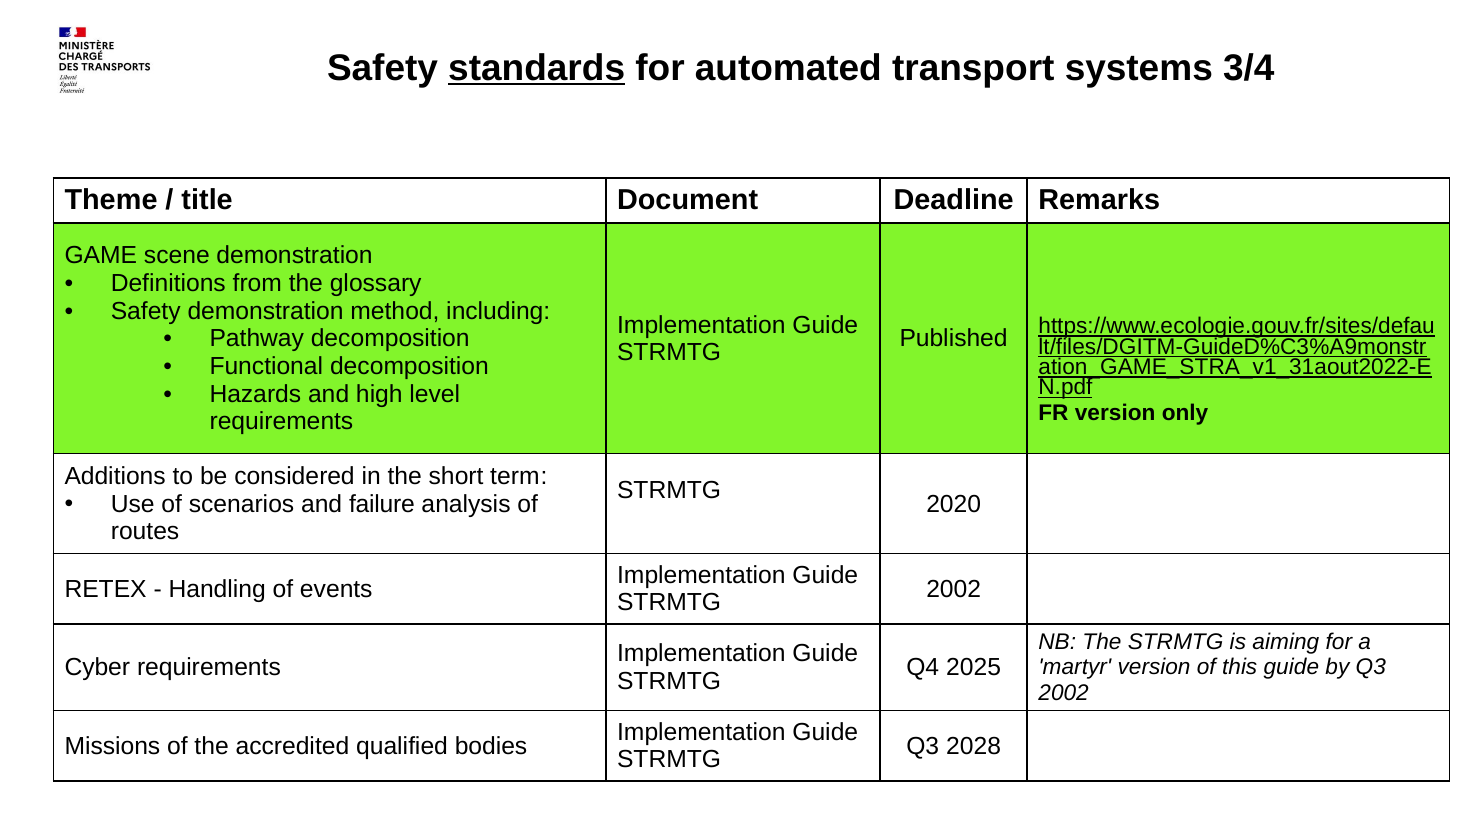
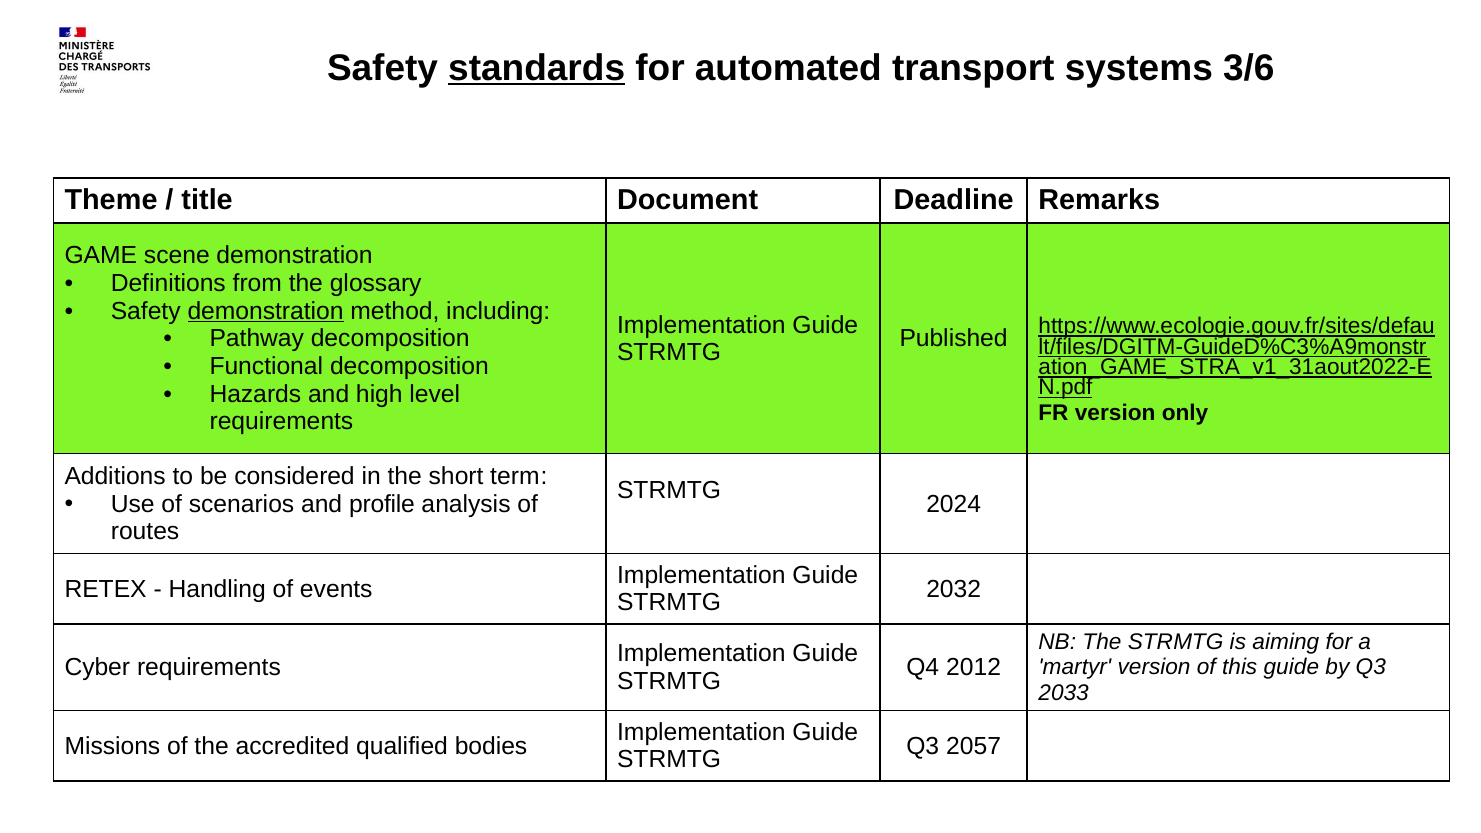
3/4: 3/4 -> 3/6 (1249, 68)
demonstration underline: none -> present (266, 311)
failure: failure -> profile (382, 504)
2020: 2020 -> 2024 (954, 504)
2002: 2002 -> 2032 (954, 589)
2025: 2025 -> 2012 (974, 668)
2002: 2002 -> 2033 (1064, 693)
2028: 2028 -> 2057 (974, 746)
